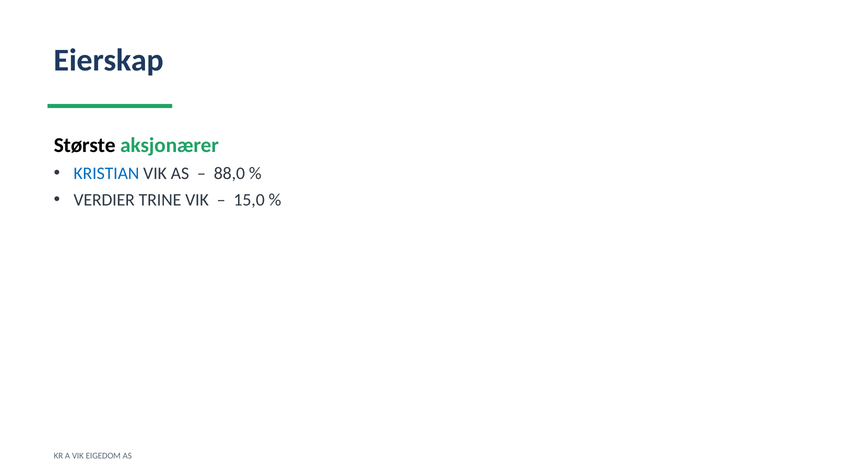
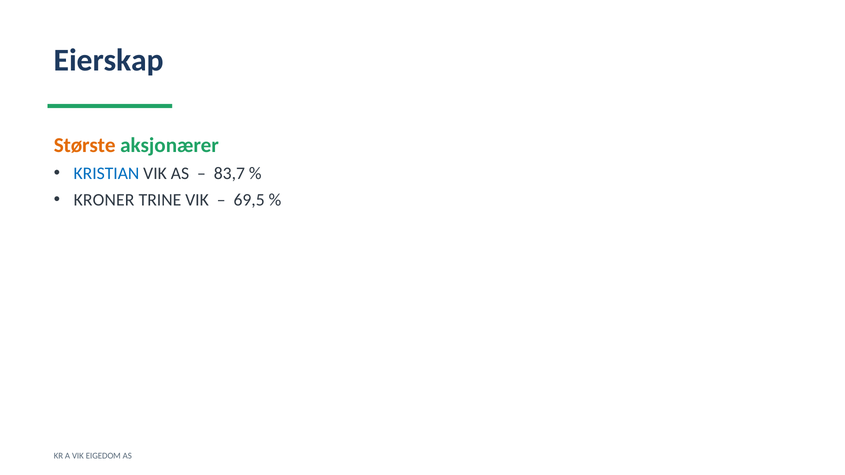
Største colour: black -> orange (85, 145)
88,0: 88,0 -> 83,7 (229, 174)
VERDIER: VERDIER -> KRONER (104, 200)
15,0: 15,0 -> 69,5 (249, 200)
